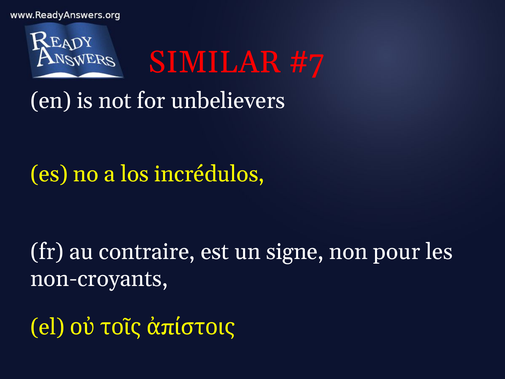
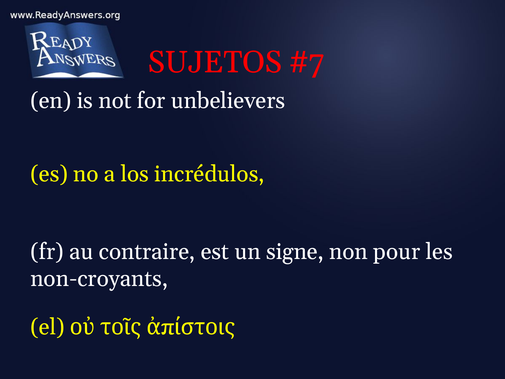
SIMILAR: SIMILAR -> SUJETOS (215, 62)
